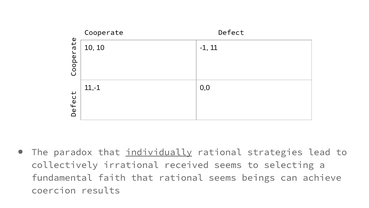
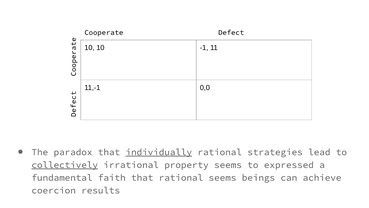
collectively underline: none -> present (65, 165)
received: received -> property (186, 165)
selecting: selecting -> expressed (289, 165)
